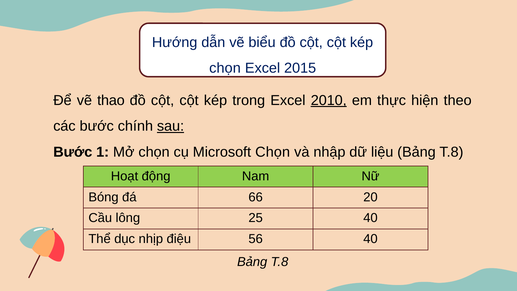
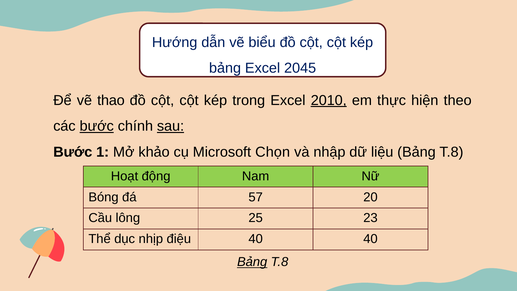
chọn: chọn -> bảng (225, 68)
2015: 2015 -> 2045 (300, 68)
bước underline: none -> present (97, 126)
Mở chọn: chọn -> khảo (154, 152)
66: 66 -> 57 (256, 197)
25 40: 40 -> 23 (371, 218)
điệu 56: 56 -> 40 (256, 239)
Bảng underline: none -> present (252, 262)
